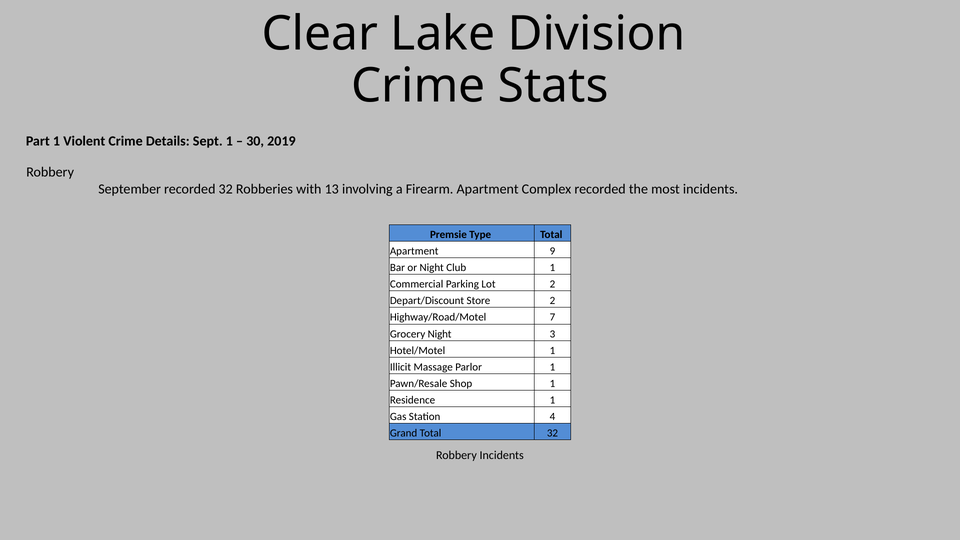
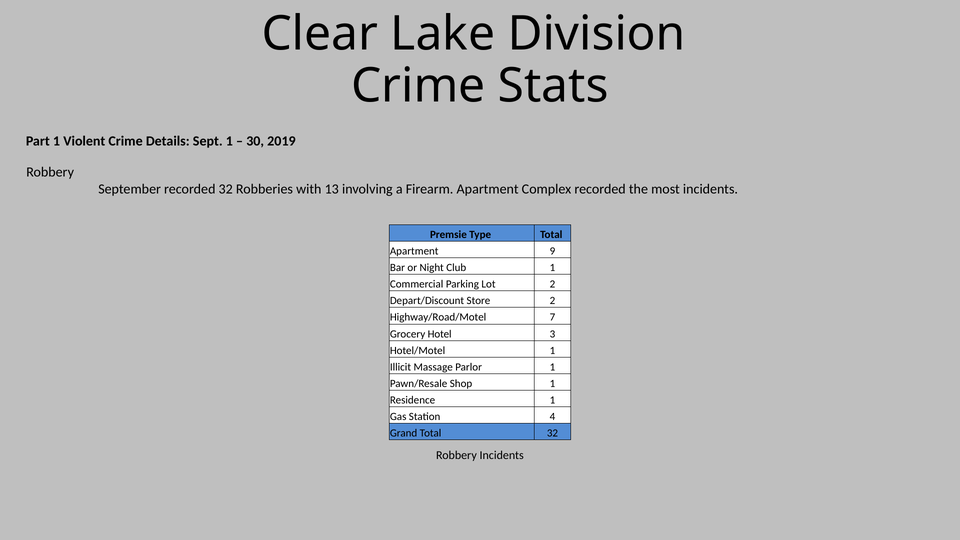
Grocery Night: Night -> Hotel (440, 334)
